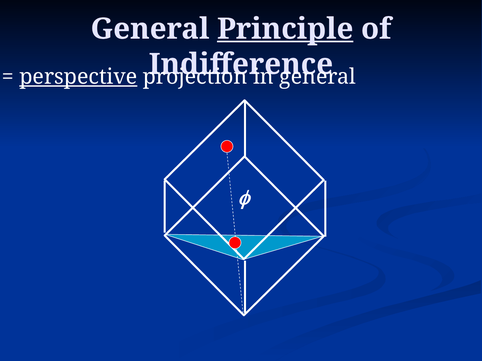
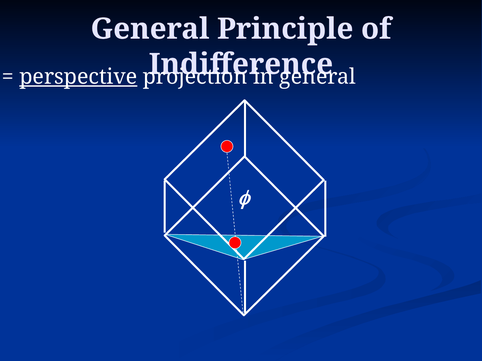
Principle underline: present -> none (285, 29)
